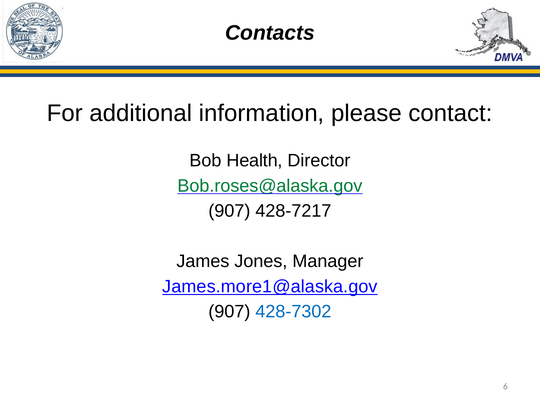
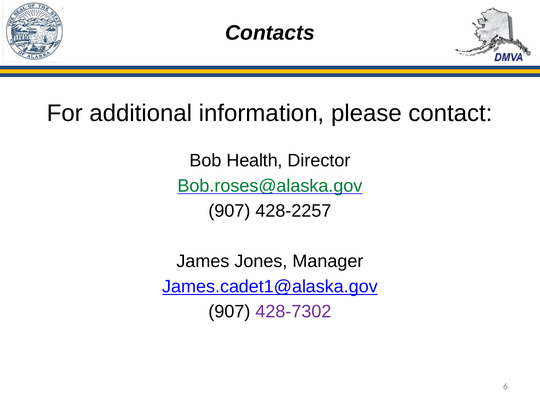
428-7217: 428-7217 -> 428-2257 (293, 211)
James.more1@alaska.gov: James.more1@alaska.gov -> James.cadet1@alaska.gov (270, 287)
428-7302 colour: blue -> purple (293, 312)
